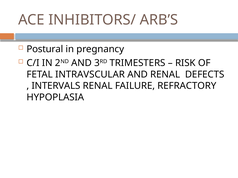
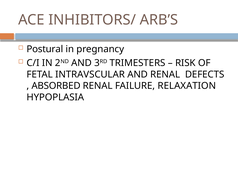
INTERVALS: INTERVALS -> ABSORBED (56, 86)
REFRACTORY: REFRACTORY -> RELAXATION (187, 86)
